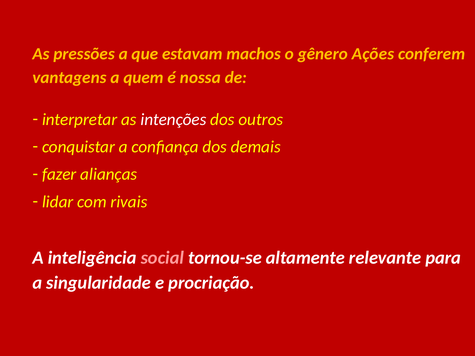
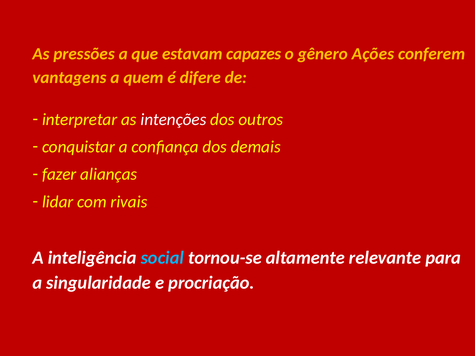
machos: machos -> capazes (254, 54)
nossa: nossa -> difere (200, 77)
social colour: pink -> light blue (162, 258)
